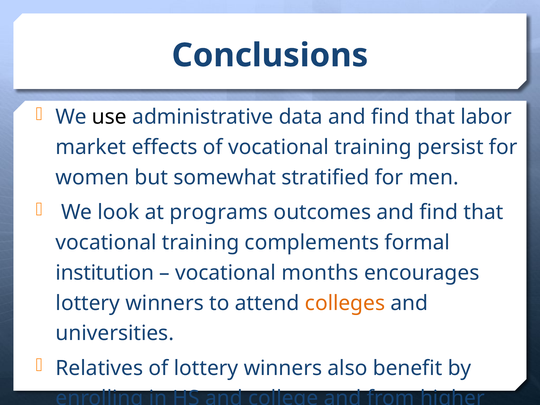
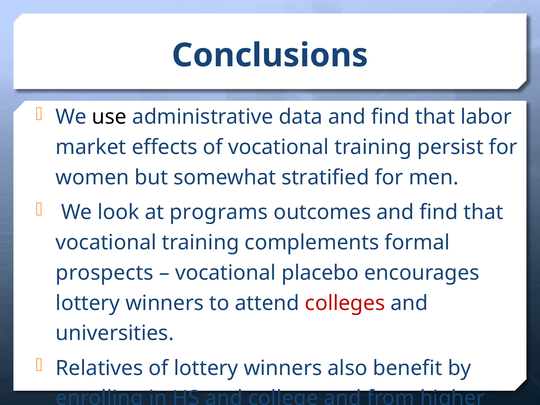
institution: institution -> prospects (105, 273)
months: months -> placebo (320, 273)
colleges colour: orange -> red (345, 303)
